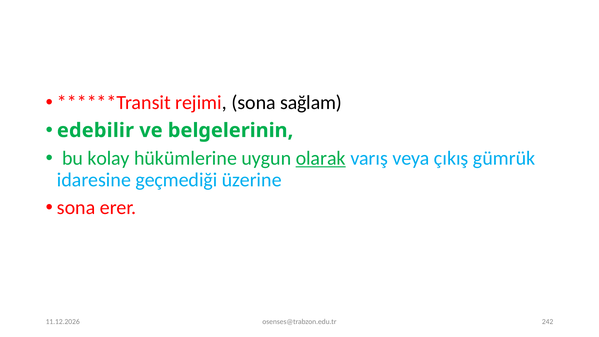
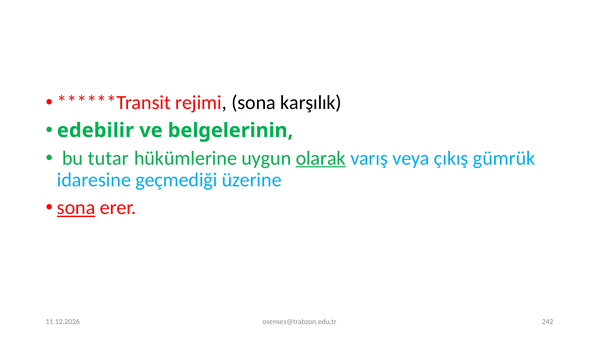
sağlam: sağlam -> karşılık (311, 103)
kolay: kolay -> tutar (108, 158)
sona underline: none -> present (76, 208)
